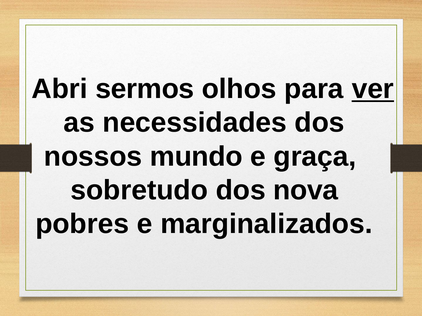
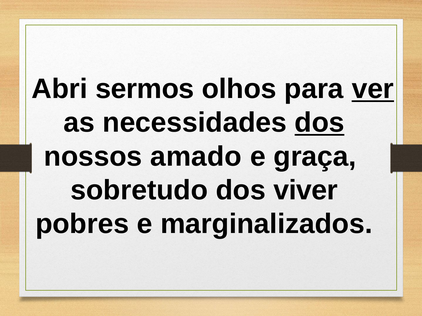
dos underline: none -> present (320, 123)
mundo: mundo -> amado (196, 157)
nova: nova -> viver (306, 190)
